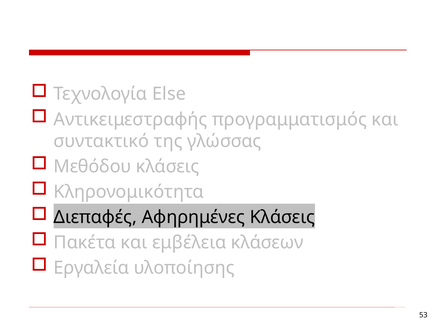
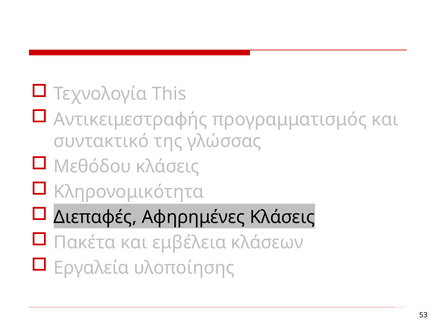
Else: Else -> This (169, 94)
